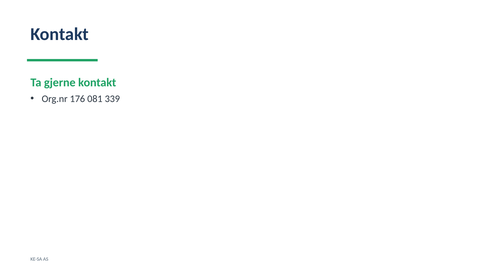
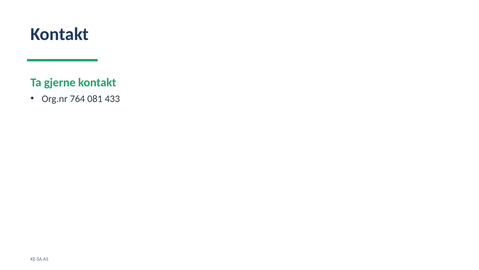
176: 176 -> 764 (77, 98)
339: 339 -> 433 (112, 98)
